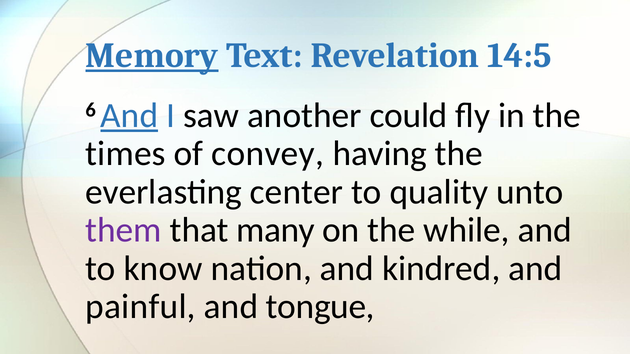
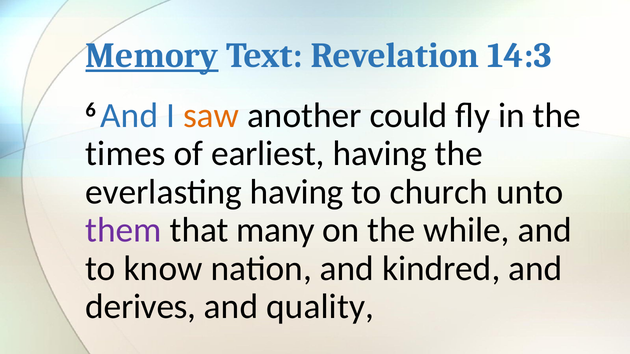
14:5: 14:5 -> 14:3 (519, 56)
And underline: present -> none (129, 116)
saw colour: black -> orange (211, 116)
convey: convey -> earliest (268, 154)
everlasting center: center -> having (297, 192)
quality: quality -> church (439, 192)
painful: painful -> derives (141, 307)
tongue: tongue -> quality (320, 307)
